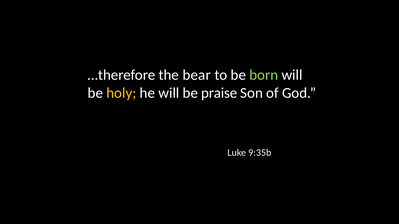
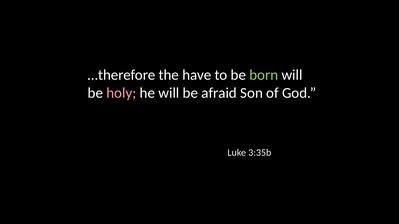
bear: bear -> have (197, 75)
holy colour: yellow -> pink (121, 93)
praise: praise -> afraid (219, 93)
9:35b: 9:35b -> 3:35b (260, 153)
